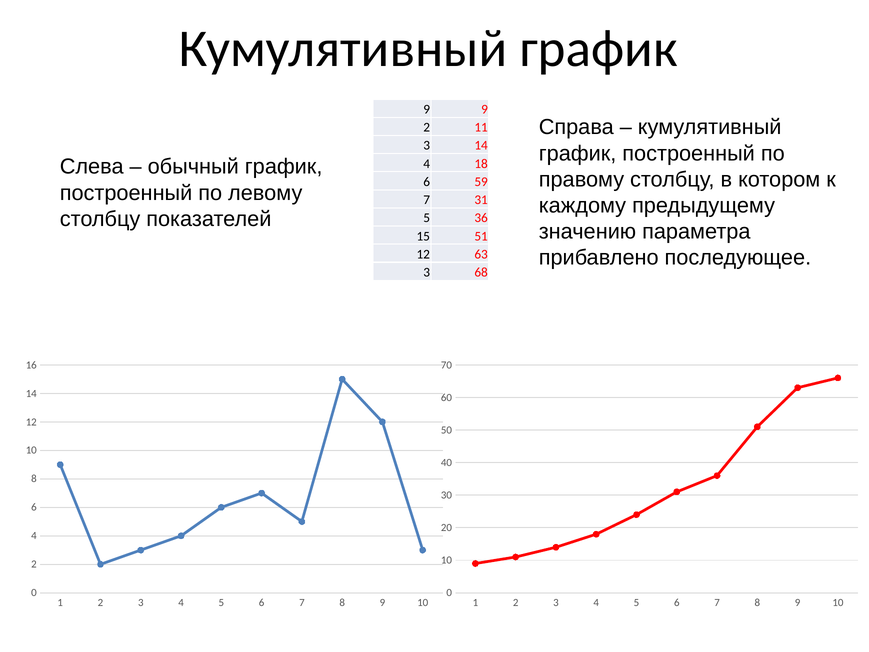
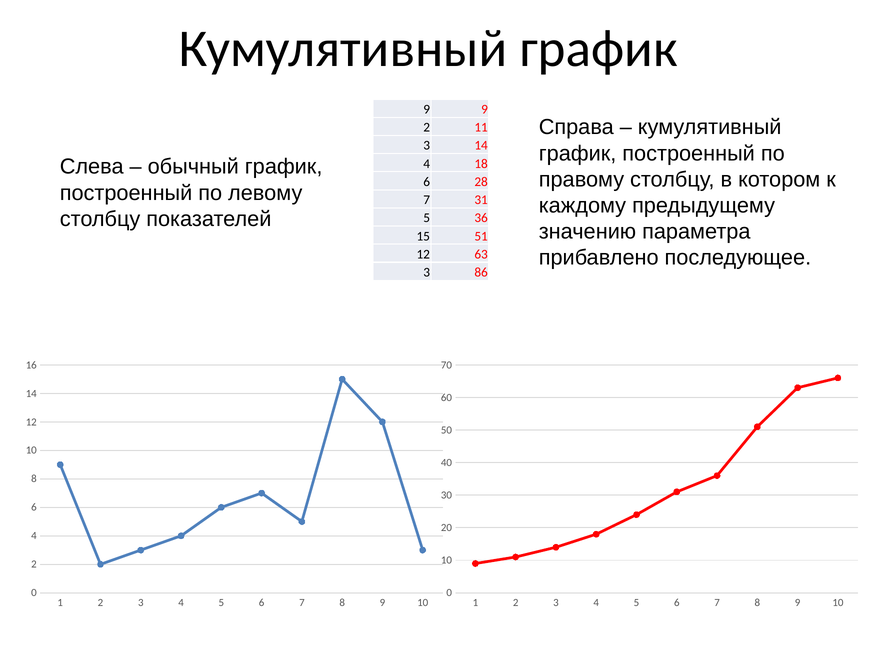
59: 59 -> 28 (481, 182)
68: 68 -> 86 (481, 272)
